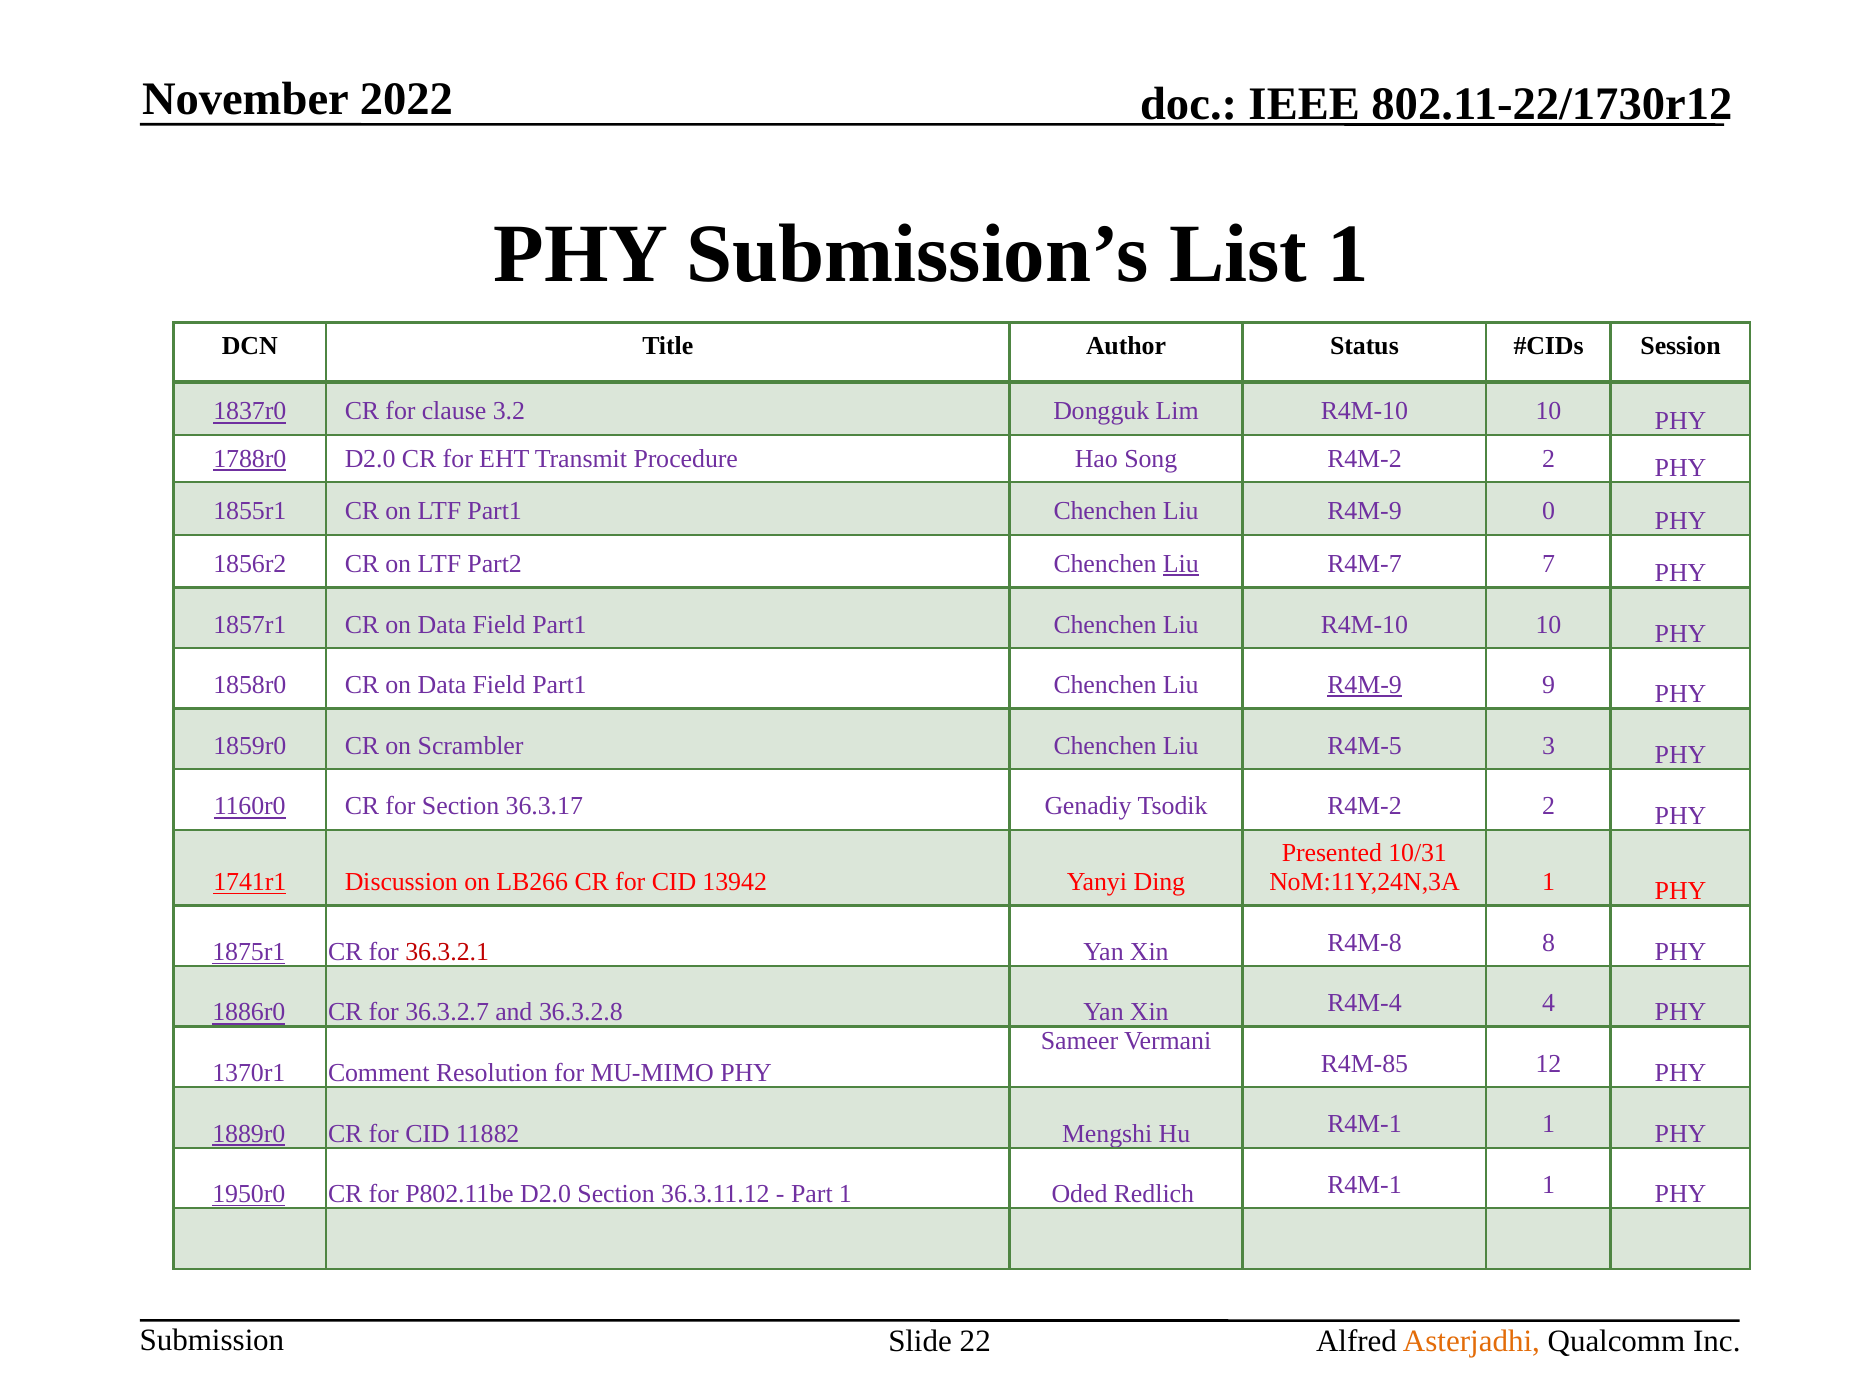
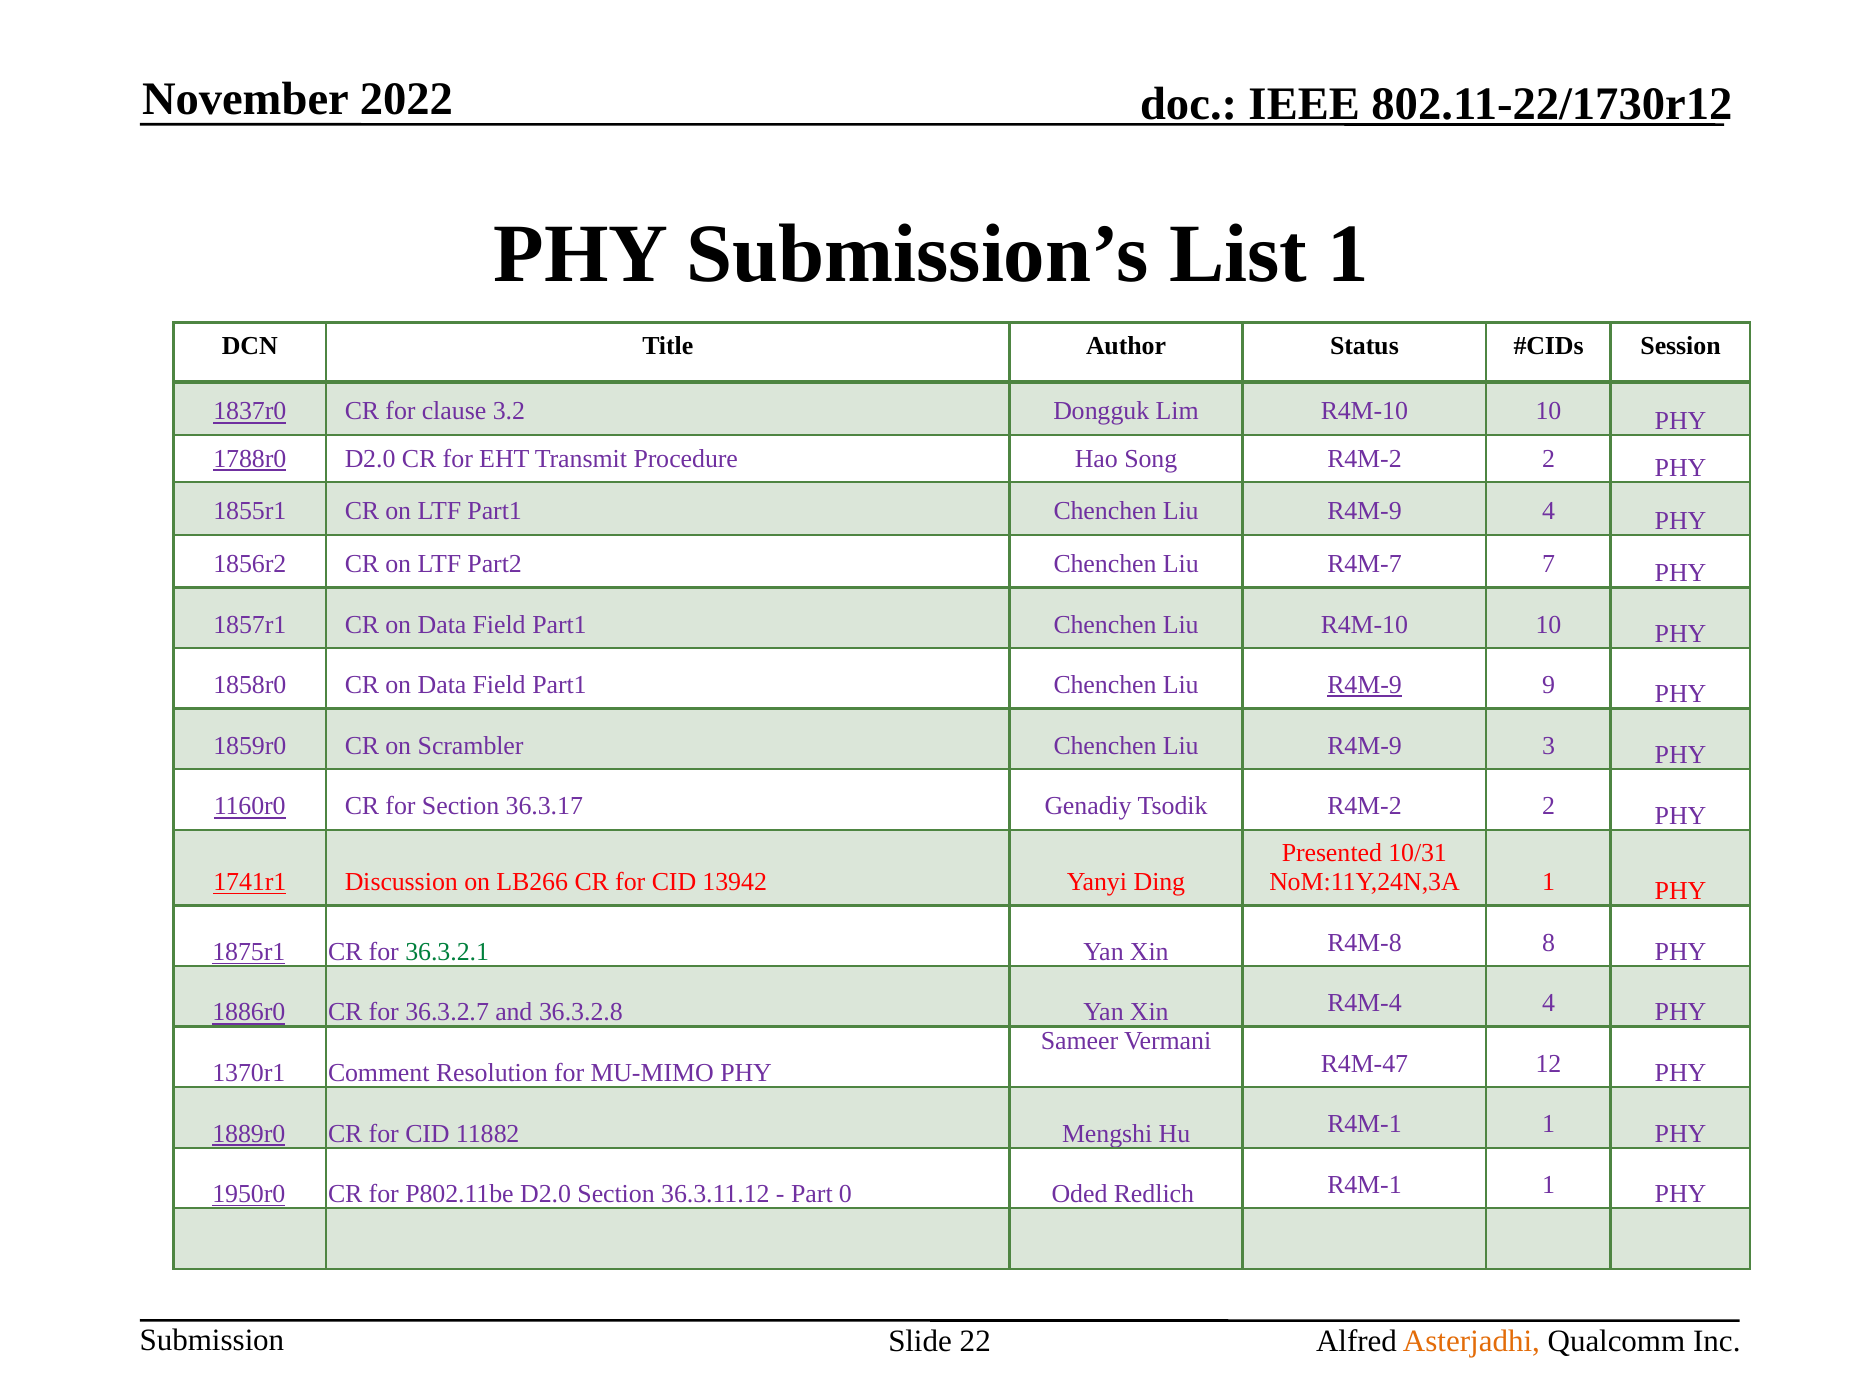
R4M-9 0: 0 -> 4 (1549, 511)
Liu underline: present -> none (1181, 564)
Scrambler Chenchen Liu R4M-5: R4M-5 -> R4M-9 (1365, 746)
36.3.2.1 colour: red -> green (447, 952)
R4M-85: R4M-85 -> R4M-47 (1364, 1064)
Part 1: 1 -> 0 (845, 1194)
